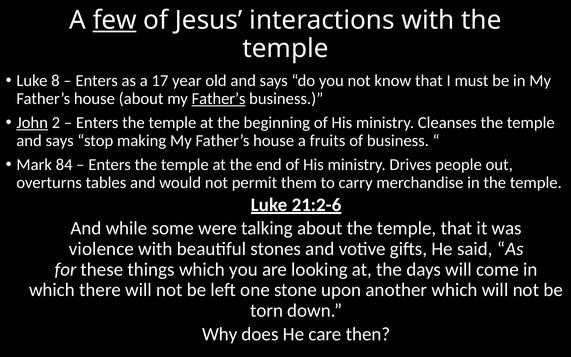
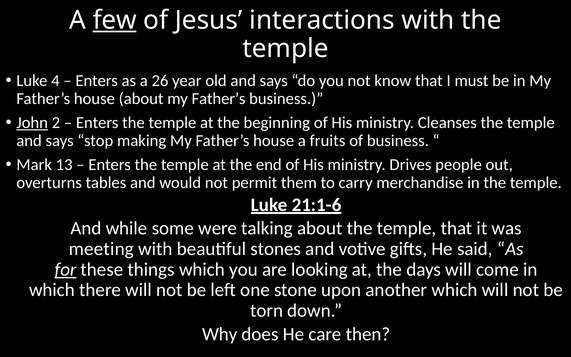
8: 8 -> 4 (55, 81)
17: 17 -> 26 (160, 81)
Father’s underline: present -> none (219, 99)
84: 84 -> 13 (64, 165)
21:2-6: 21:2-6 -> 21:1-6 (317, 205)
violence: violence -> meeting (101, 249)
for underline: none -> present (65, 269)
